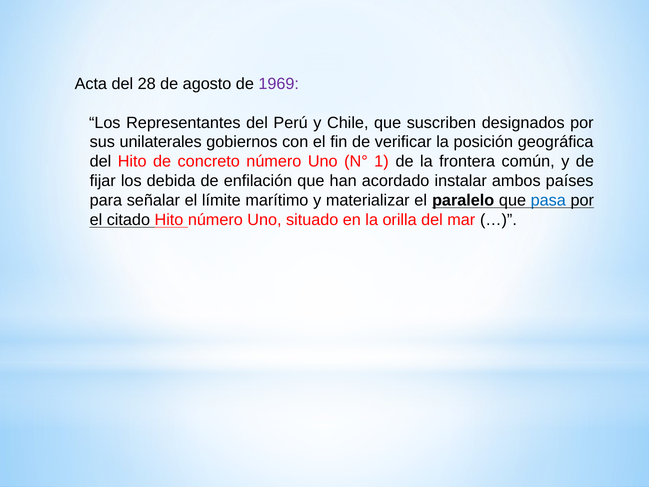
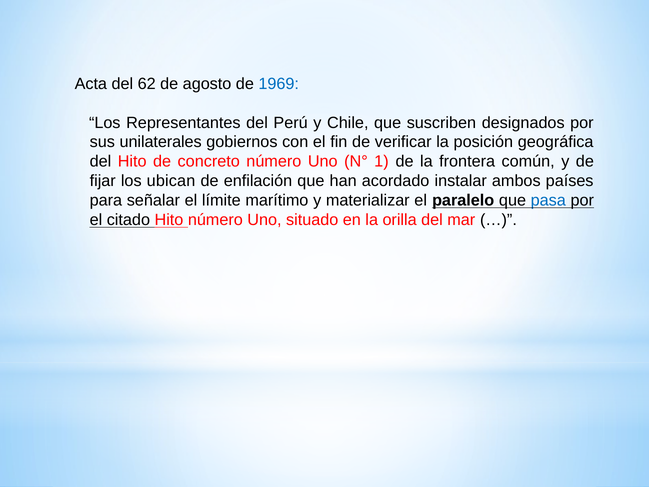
28: 28 -> 62 (147, 84)
1969 colour: purple -> blue (279, 84)
debida: debida -> ubican (171, 181)
